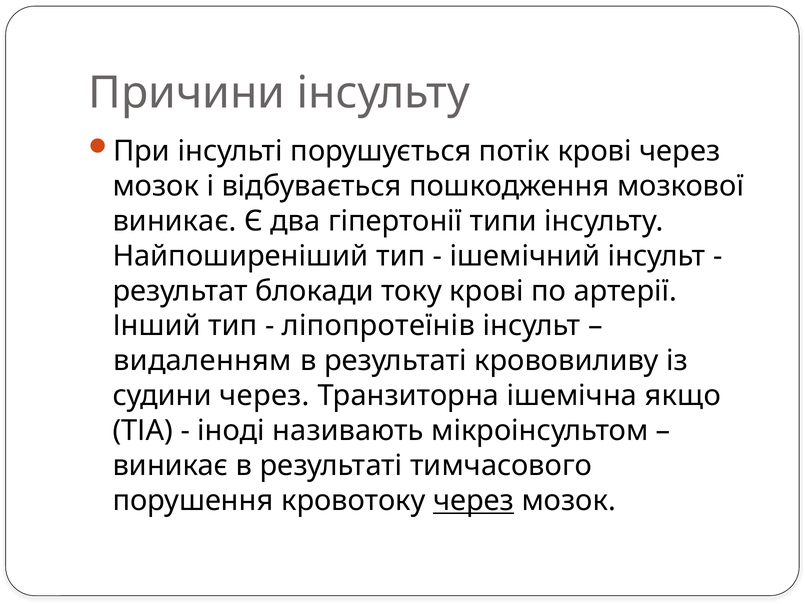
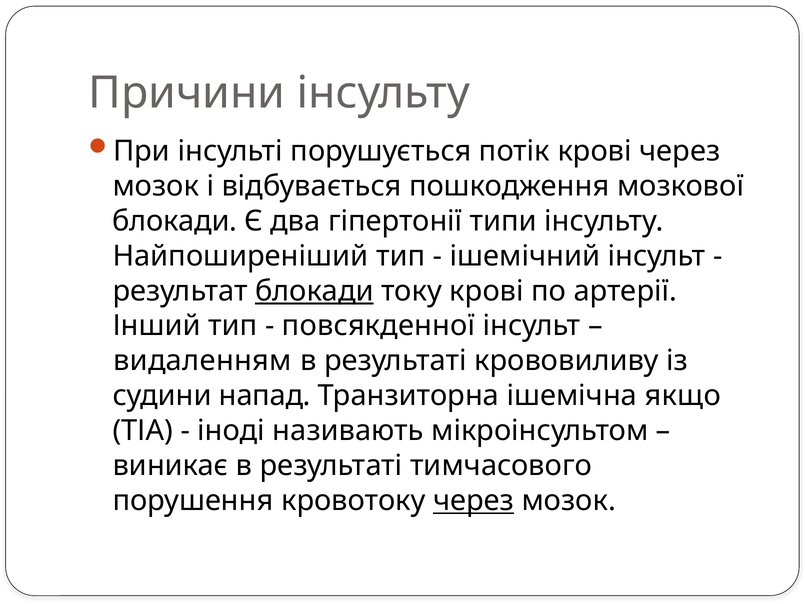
виникає: виникає -> блокади (175, 221)
блокади underline: none -> present (314, 291)
ліпопротеїнів: ліпопротеїнів -> повсякденної (379, 326)
судини через: через -> напад (265, 396)
